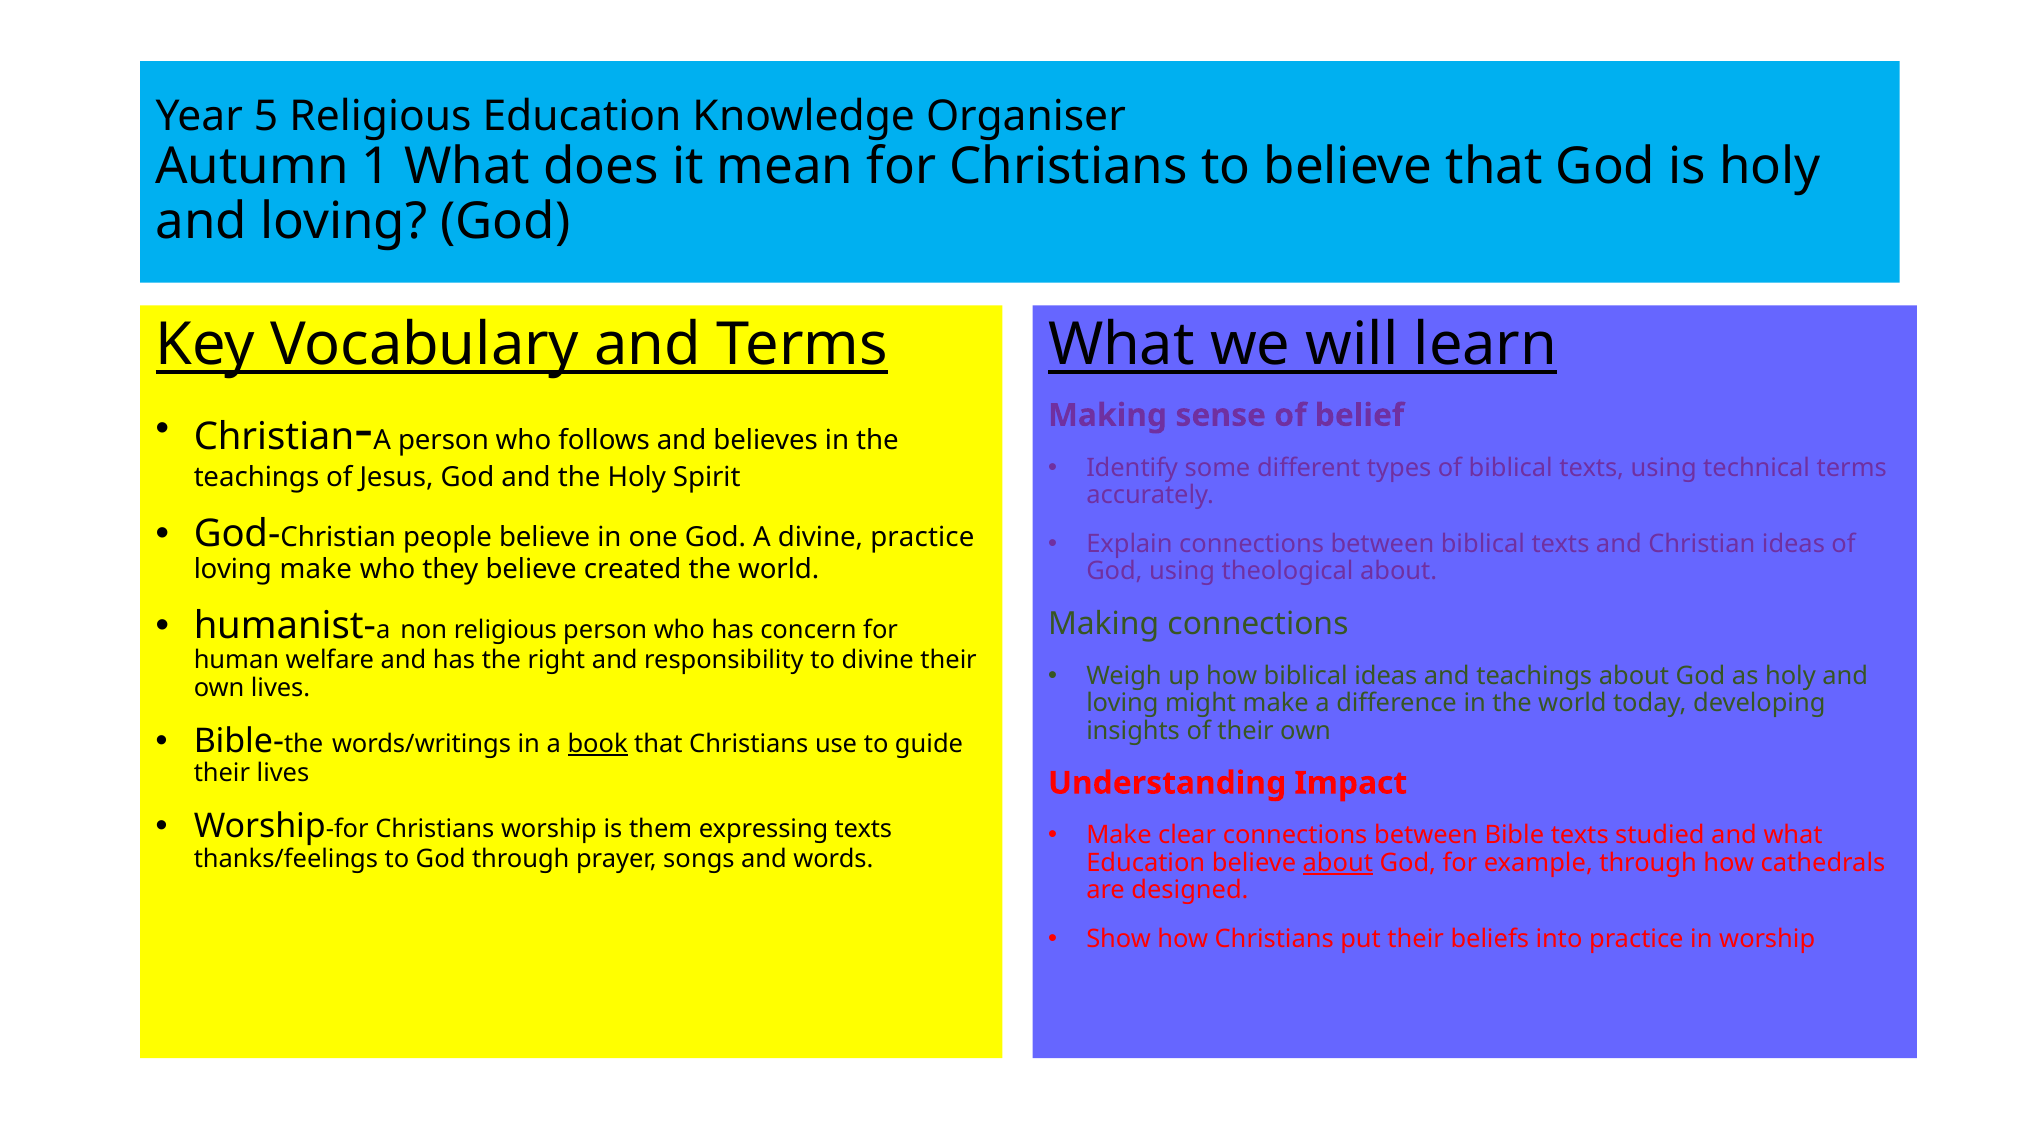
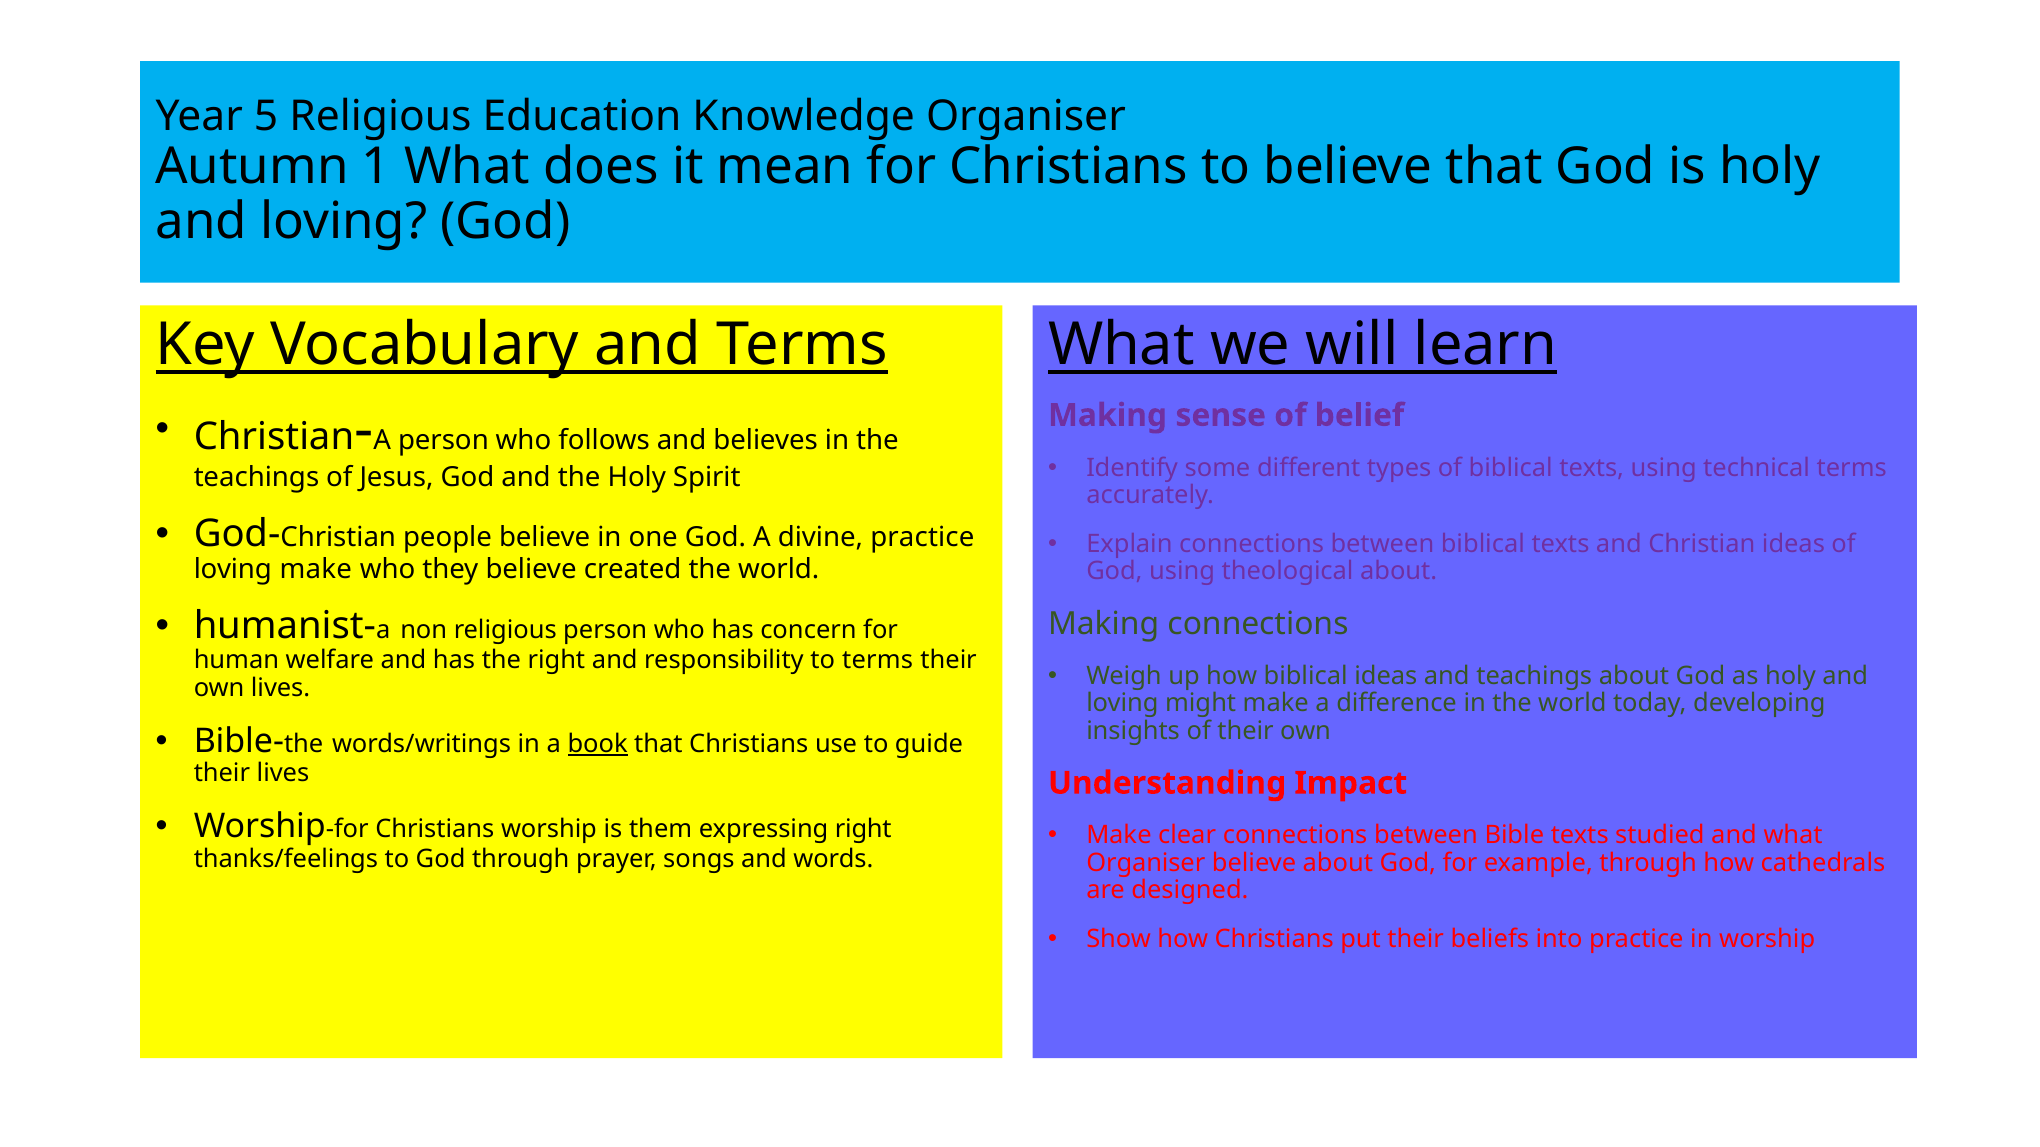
to divine: divine -> terms (878, 661)
expressing texts: texts -> right (863, 830)
Education: Education -> Organiser (1146, 863)
about underline: present -> none (1338, 863)
